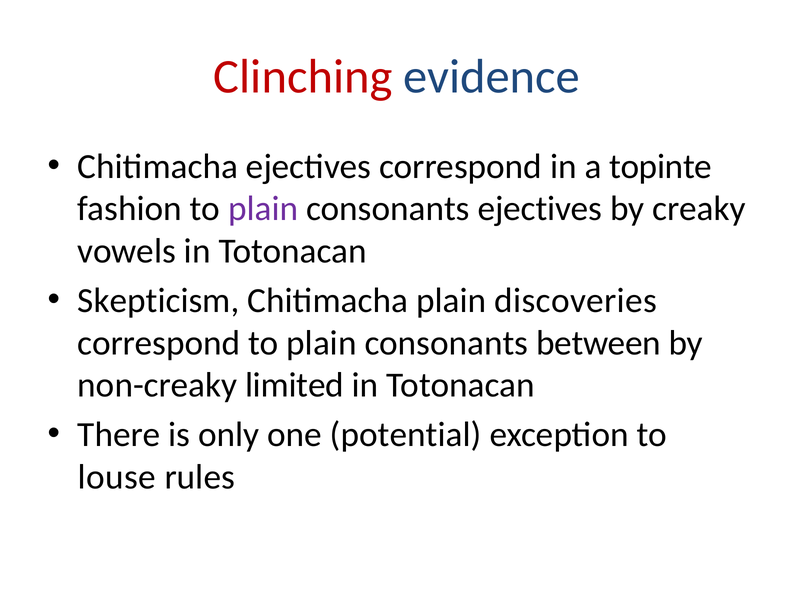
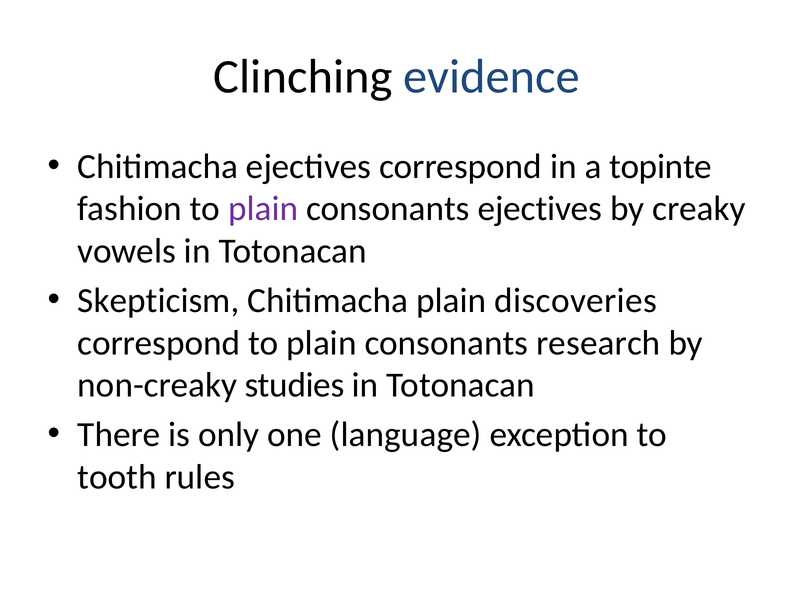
Clinching colour: red -> black (303, 77)
between: between -> research (598, 343)
limited: limited -> studies (295, 386)
potential: potential -> language (406, 435)
louse: louse -> tooth (117, 477)
